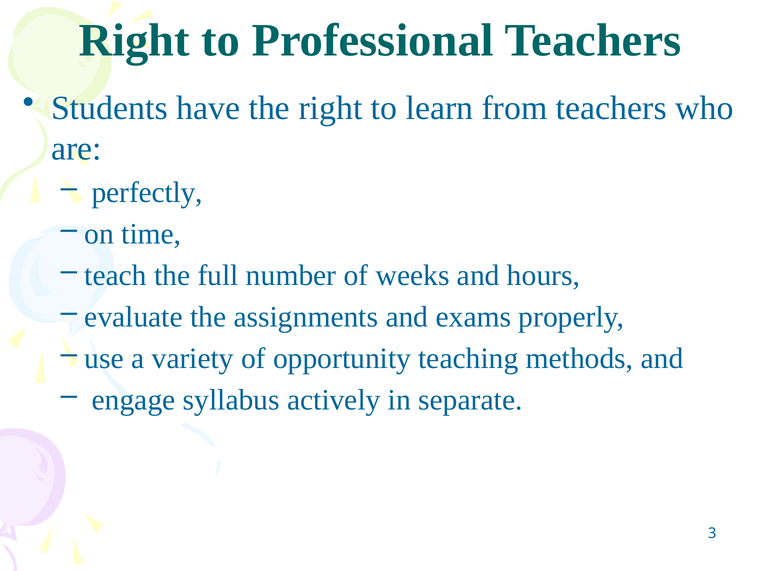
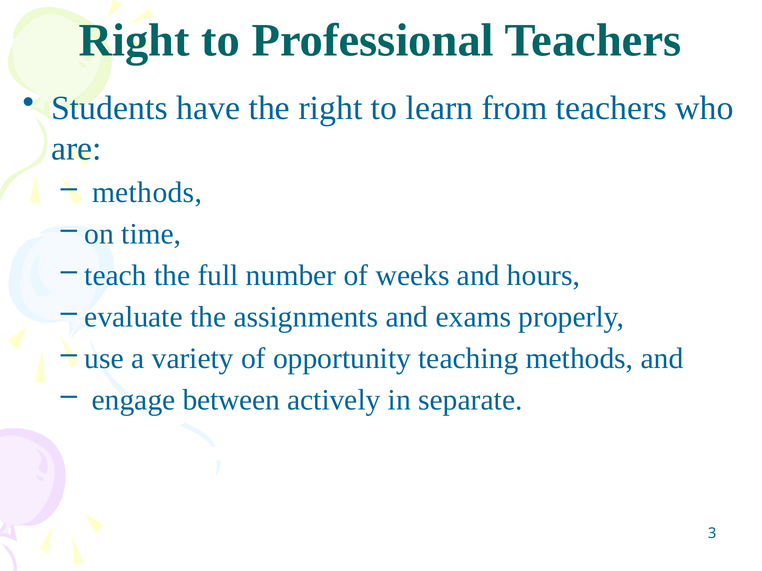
perfectly: perfectly -> methods (147, 193)
syllabus: syllabus -> between (231, 400)
